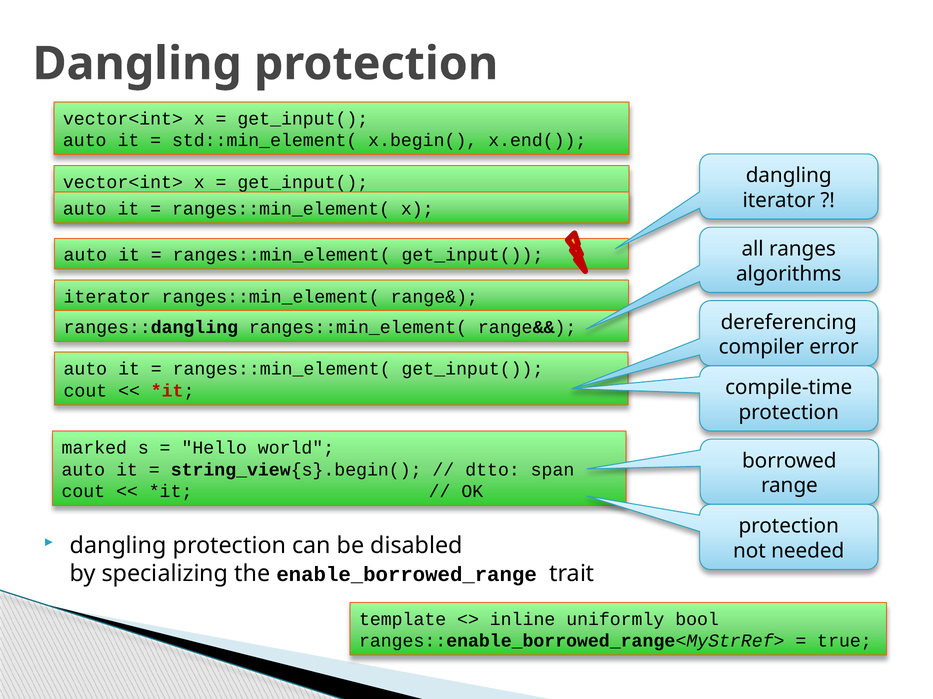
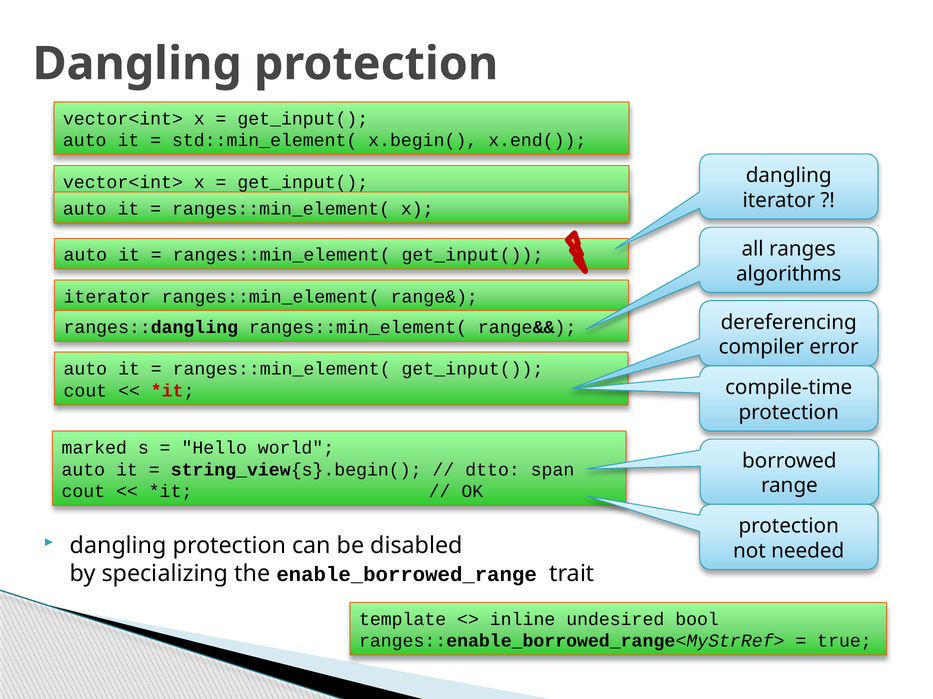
uniformly: uniformly -> undesired (615, 620)
